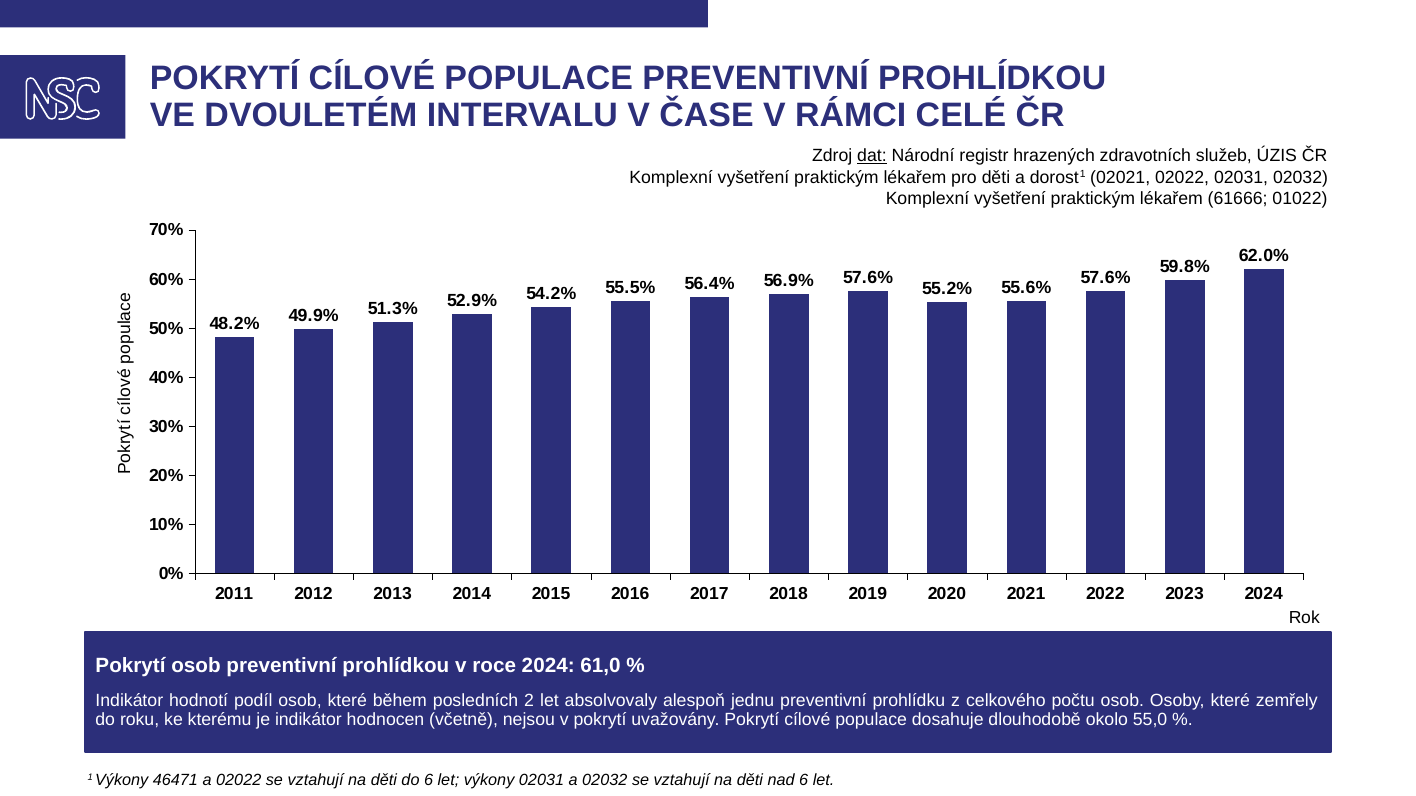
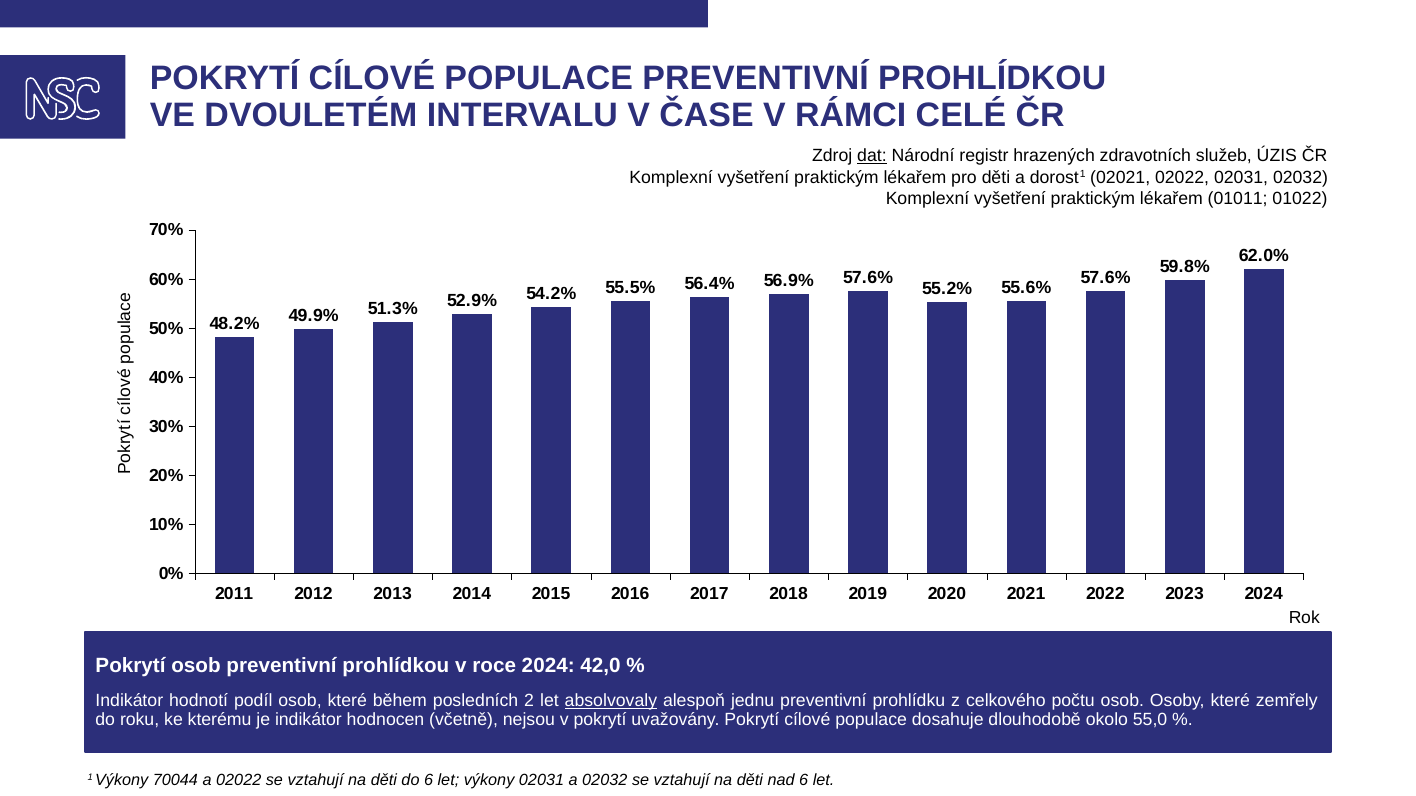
61666: 61666 -> 01011 (1238, 199)
61,0: 61,0 -> 42,0 (600, 666)
absolvovaly underline: none -> present (611, 701)
46471: 46471 -> 70044 (175, 781)
